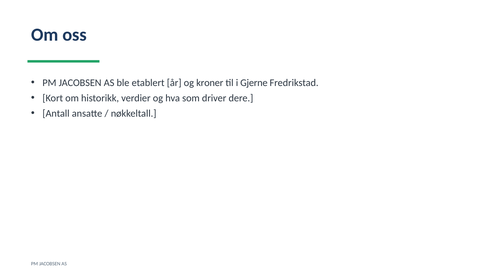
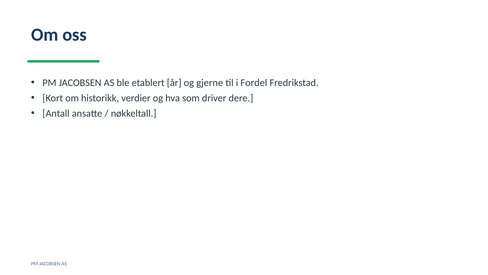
kroner: kroner -> gjerne (210, 83)
Gjerne: Gjerne -> Fordel (254, 83)
